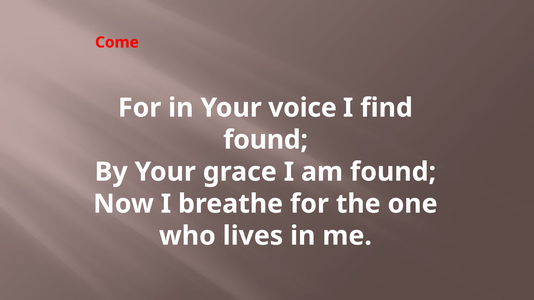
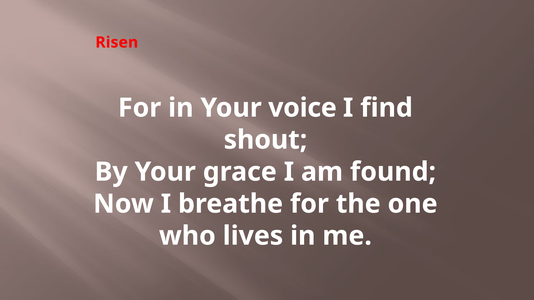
Come: Come -> Risen (117, 42)
found: found -> shout (265, 140)
